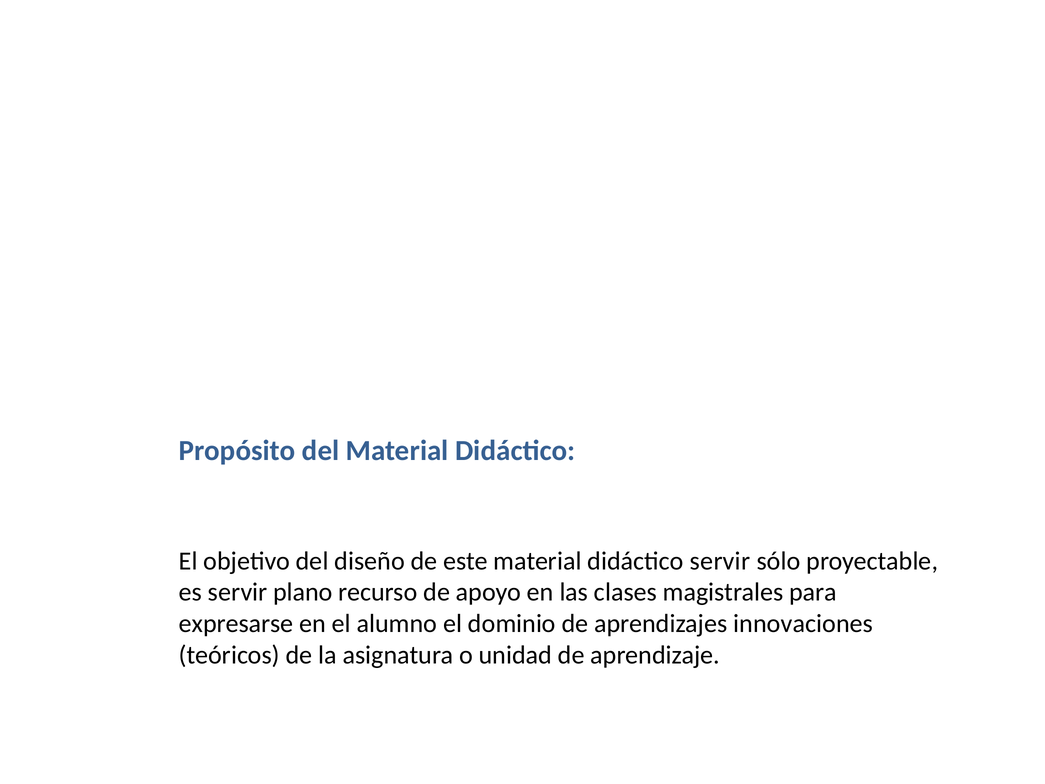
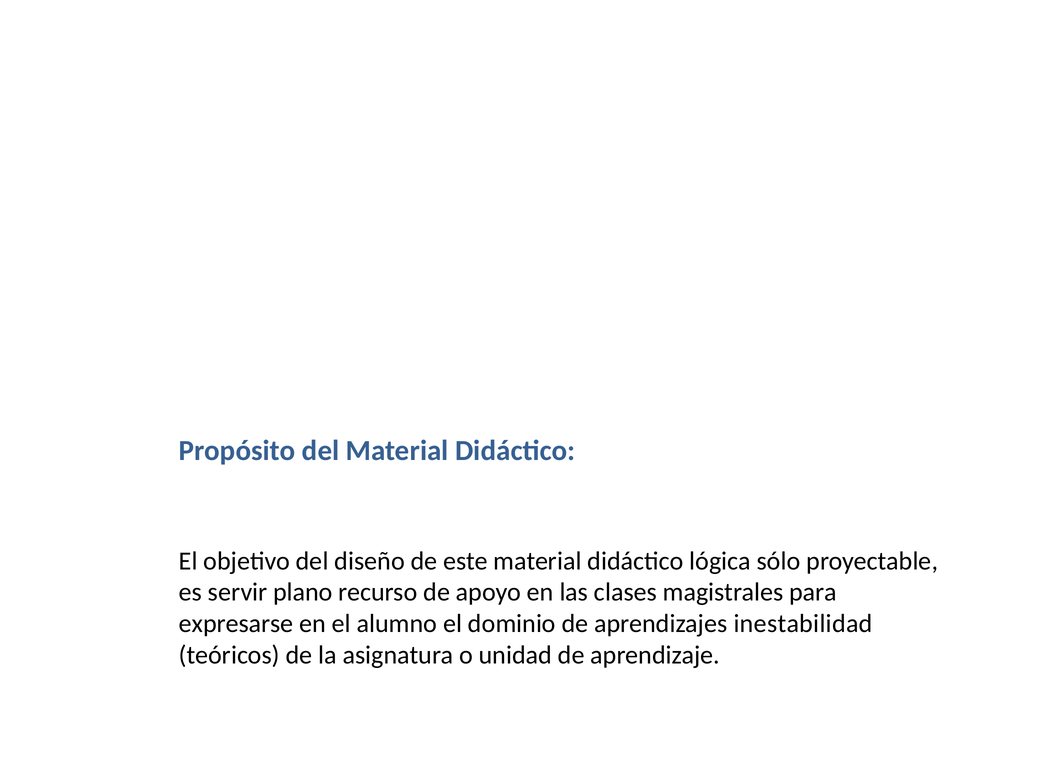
didáctico servir: servir -> lógica (720, 561)
innovaciones: innovaciones -> inestabilidad (803, 623)
